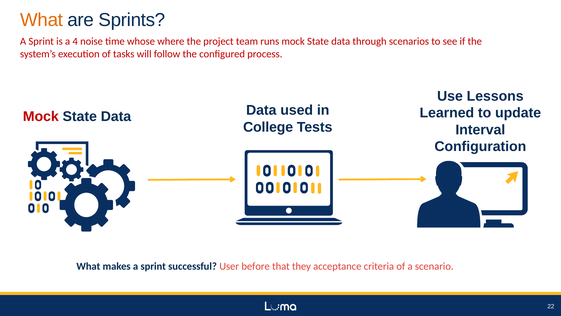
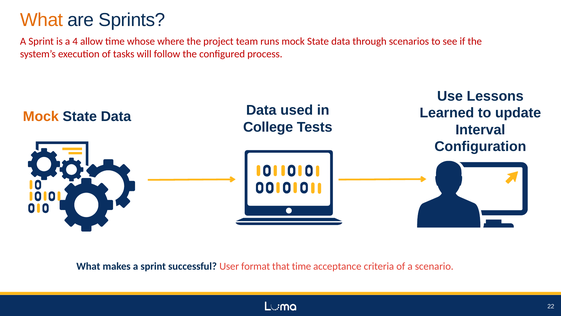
noise: noise -> allow (92, 41)
Mock colour: red -> orange (41, 116)
before: before -> format (256, 266)
that they: they -> time (301, 266)
